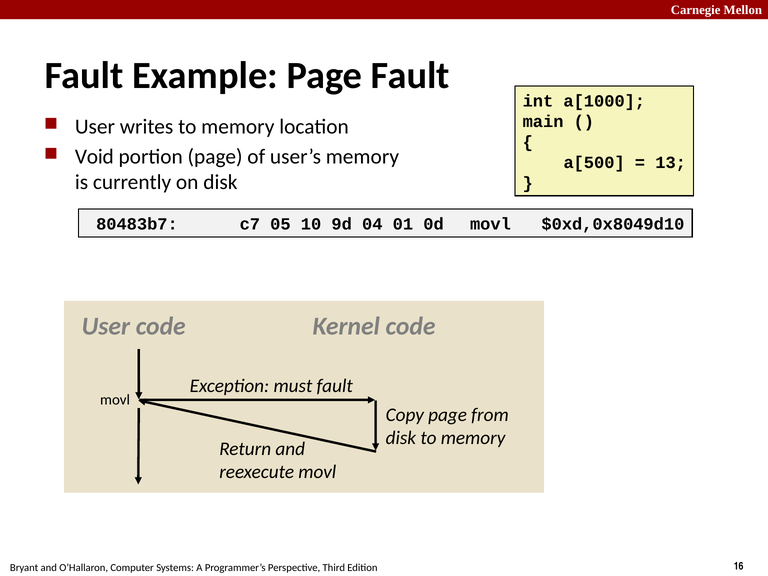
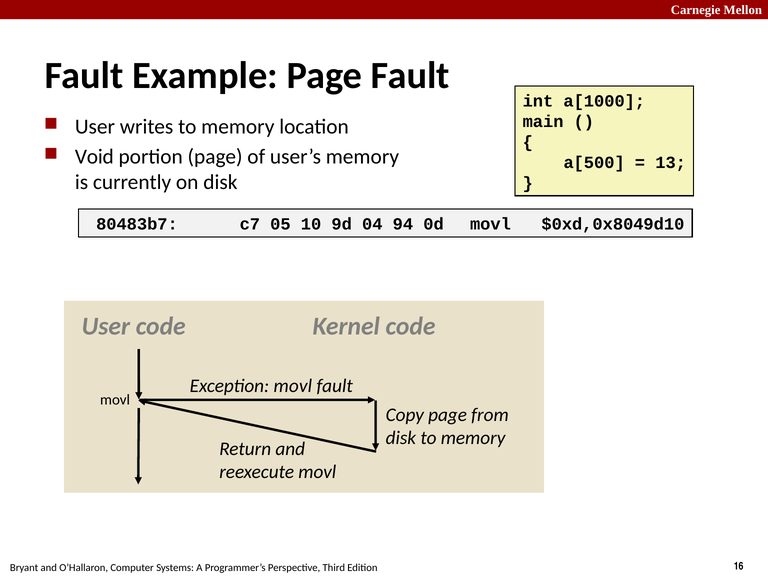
01: 01 -> 94 (403, 224)
Exception must: must -> movl (293, 386)
